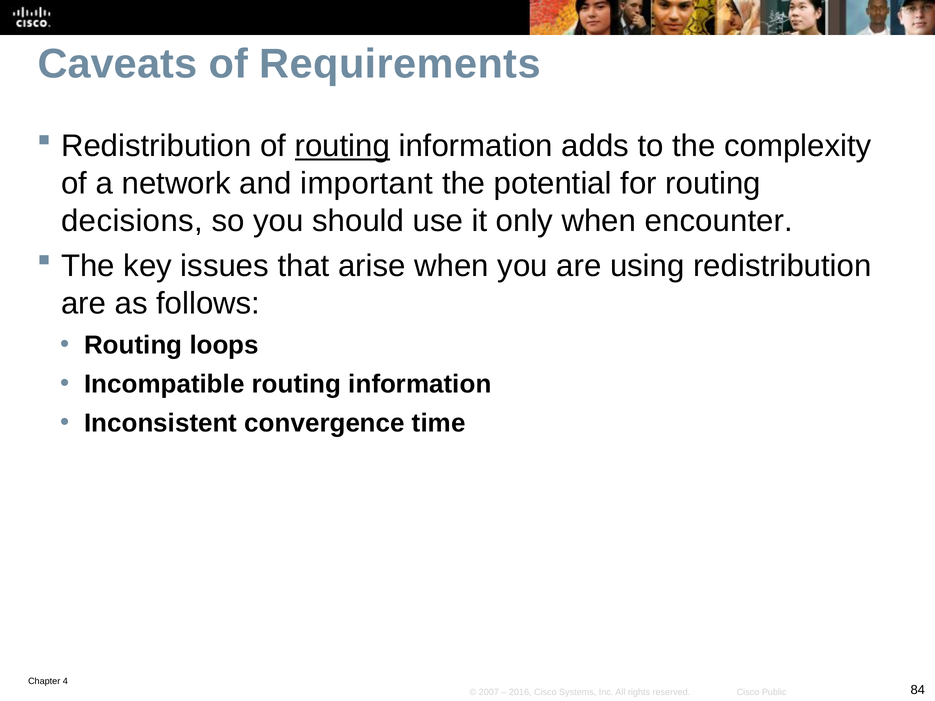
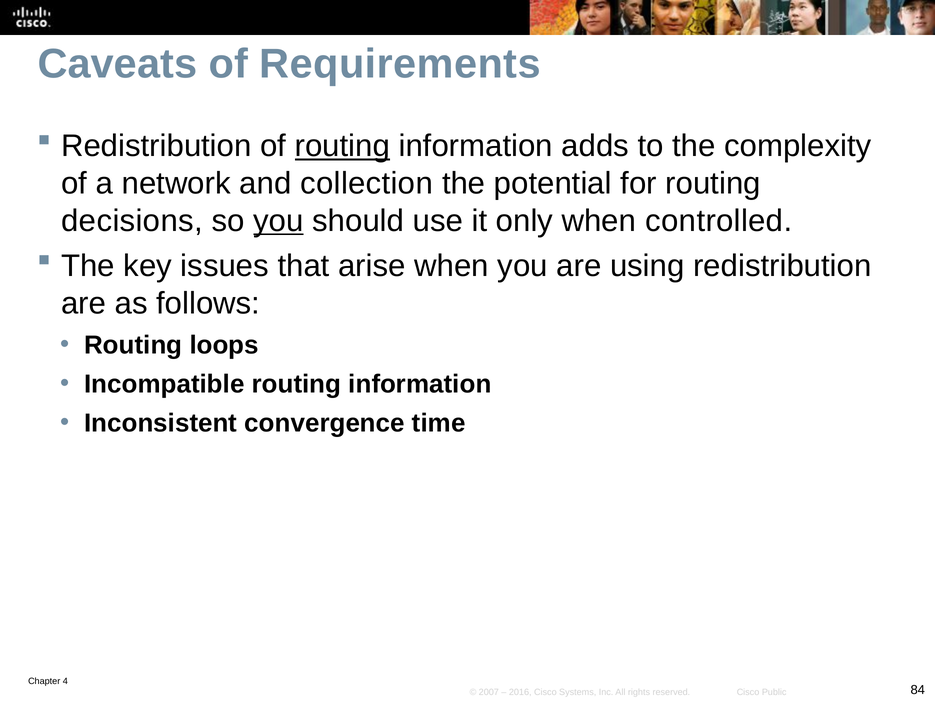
important: important -> collection (367, 183)
you underline: none -> present (279, 221)
encounter: encounter -> controlled (719, 221)
